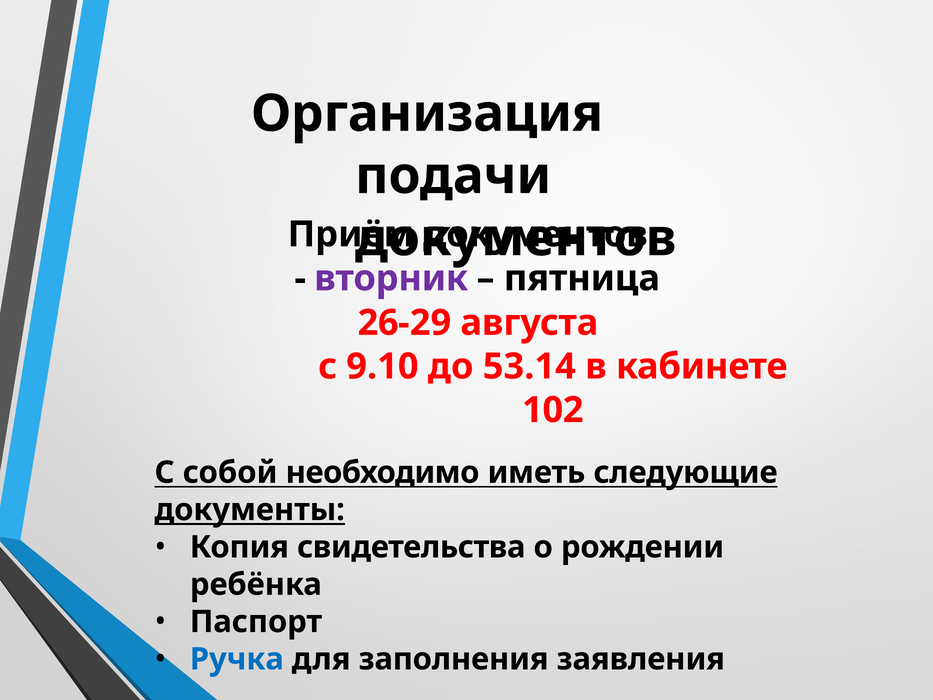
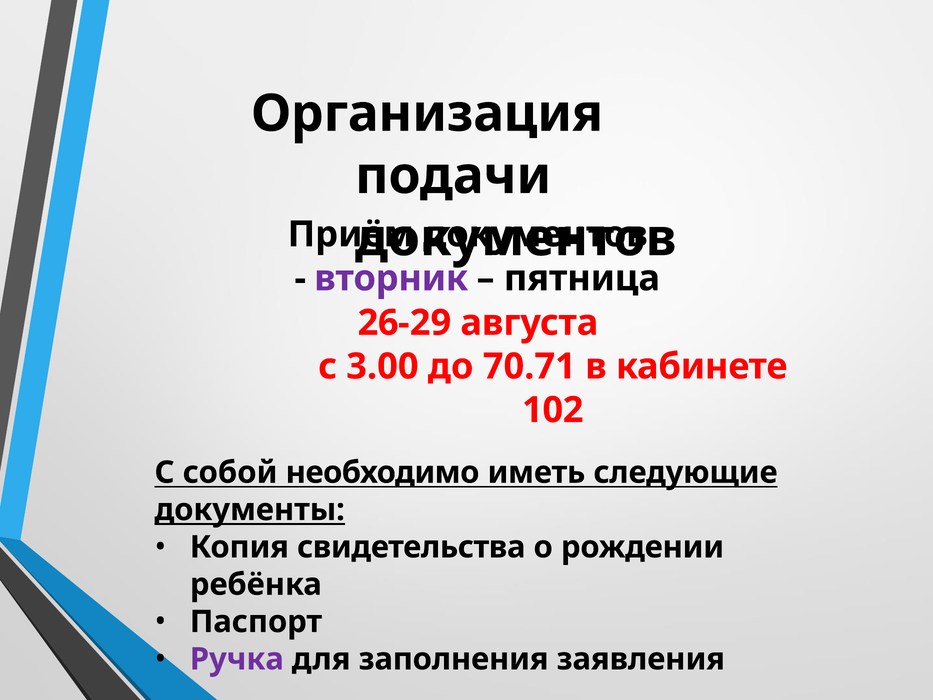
9.10: 9.10 -> 3.00 (382, 366)
53.14: 53.14 -> 70.71 (529, 366)
Ручка colour: blue -> purple (237, 659)
